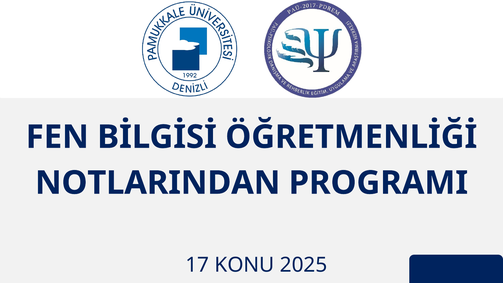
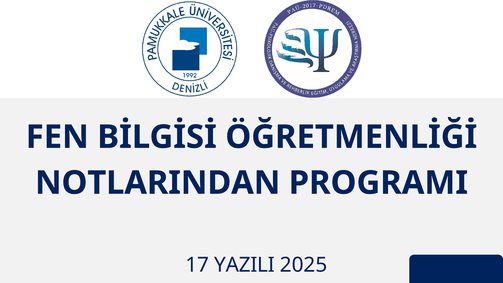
KONU: KONU -> YAZILI (245, 265)
